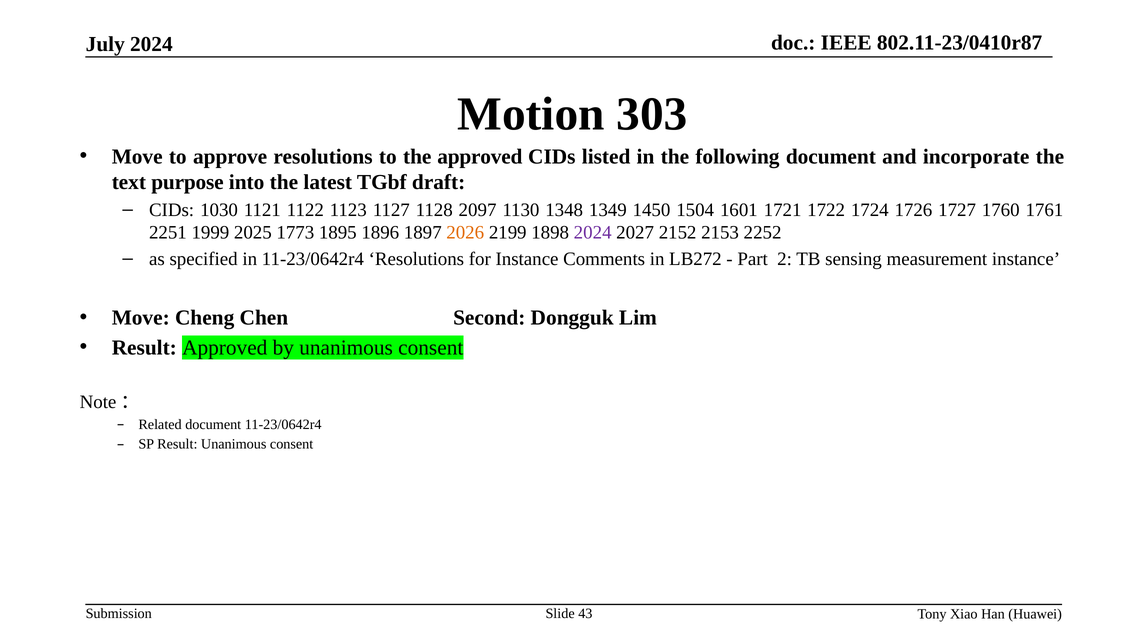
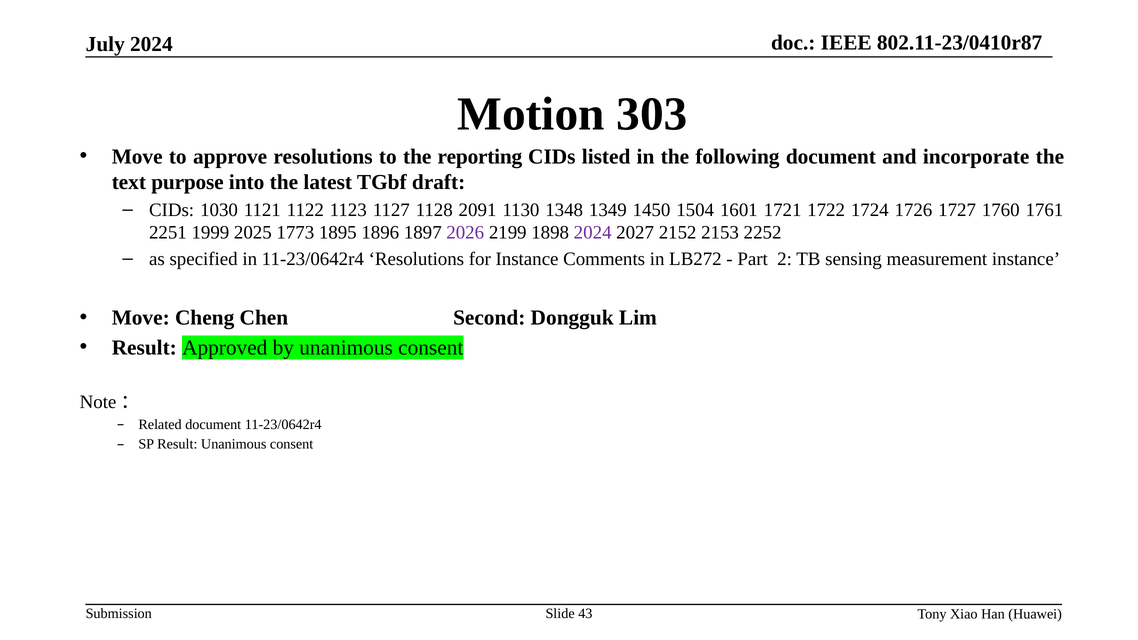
the approved: approved -> reporting (480, 157)
2097: 2097 -> 2091 (478, 210)
2026 colour: orange -> purple (465, 233)
